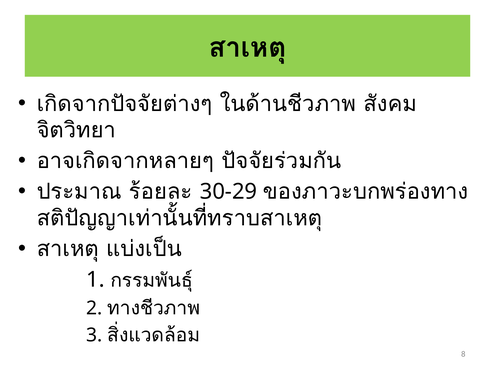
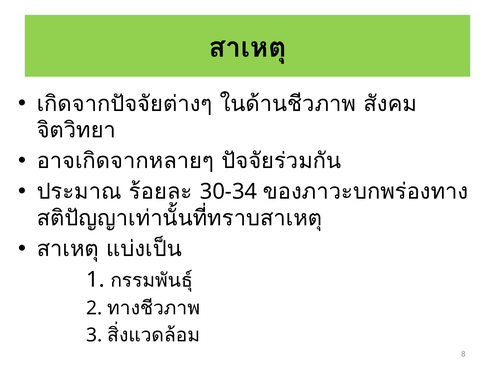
30-29: 30-29 -> 30-34 (228, 192)
